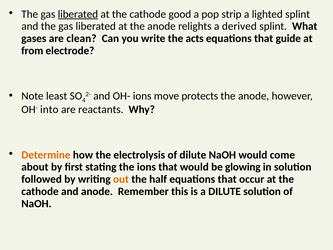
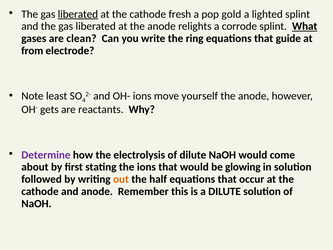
good: good -> fresh (180, 14)
strip: strip -> gold (231, 14)
derived: derived -> corrode (239, 26)
What underline: none -> present (305, 26)
acts: acts -> ring (195, 38)
protects: protects -> yourself (200, 96)
into: into -> gets (49, 109)
Determine colour: orange -> purple (46, 155)
